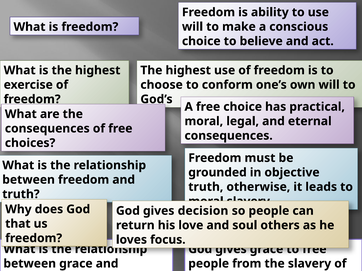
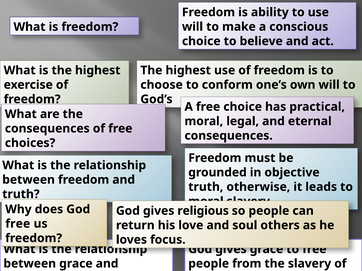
decision: decision -> religious (203, 211)
that: that -> free (18, 224)
